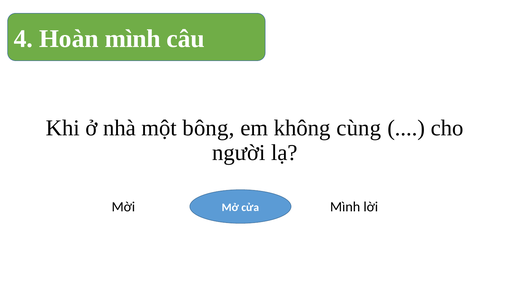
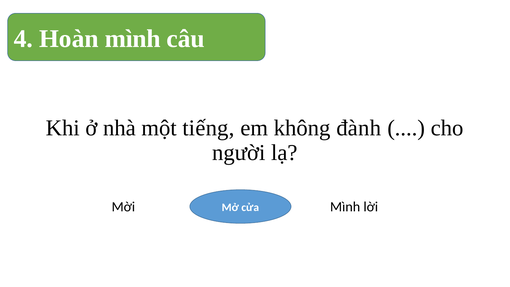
bông: bông -> tiếng (208, 128)
cùng: cùng -> đành (359, 128)
